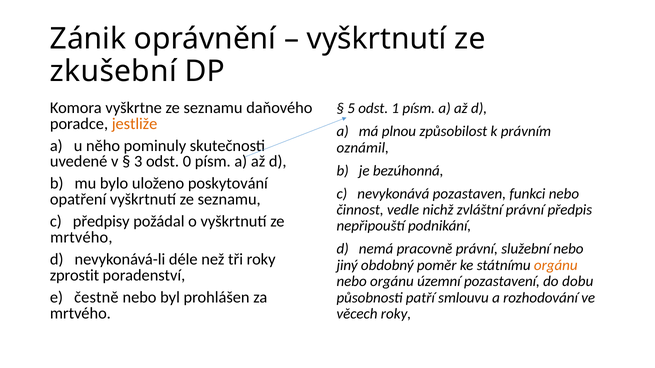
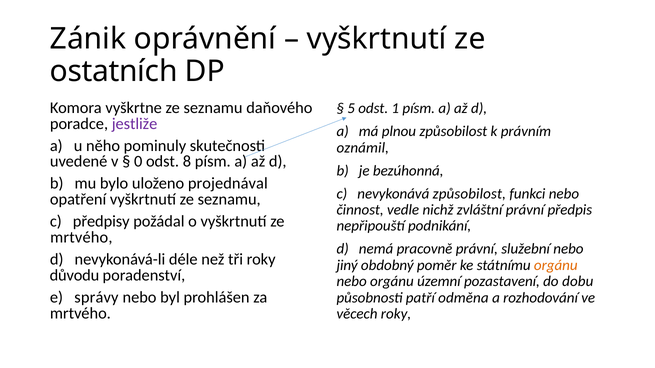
zkušební: zkušební -> ostatních (114, 71)
jestliže colour: orange -> purple (135, 124)
3: 3 -> 0 (138, 162)
0: 0 -> 8 (187, 162)
poskytování: poskytování -> projednával (228, 184)
nevykonává pozastaven: pozastaven -> způsobilost (469, 194)
zprostit: zprostit -> důvodu (74, 276)
čestně: čestně -> správy (96, 298)
smlouvu: smlouvu -> odměna (463, 298)
